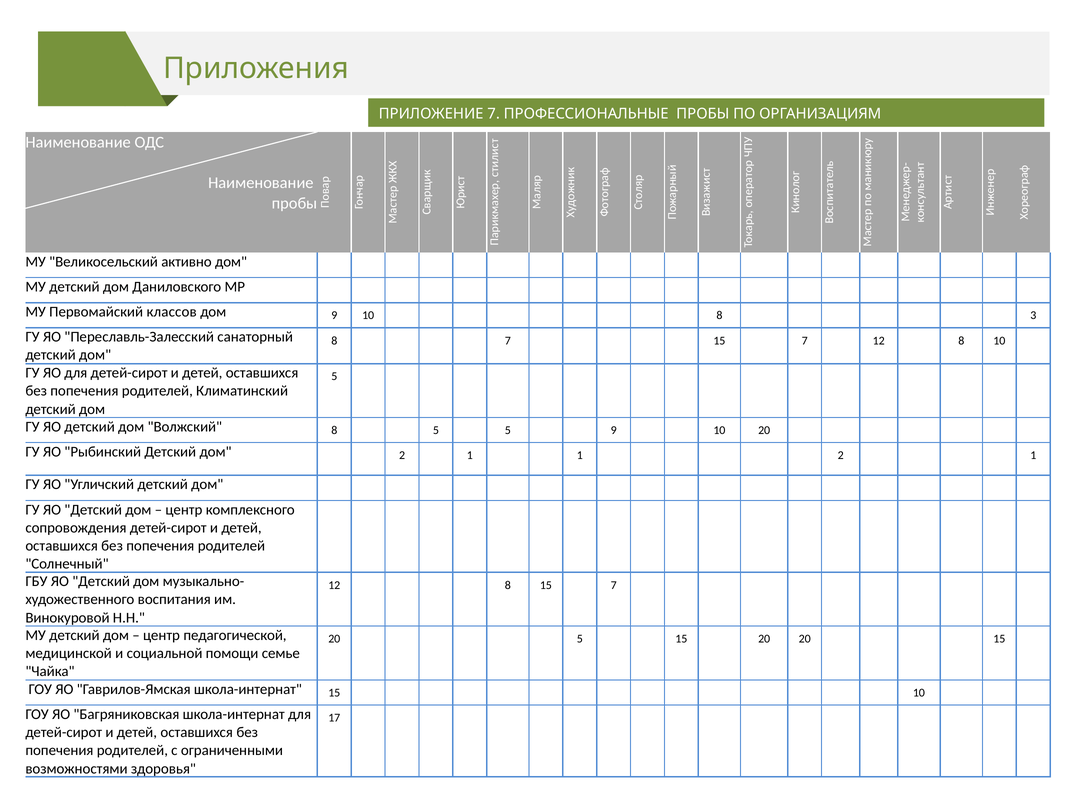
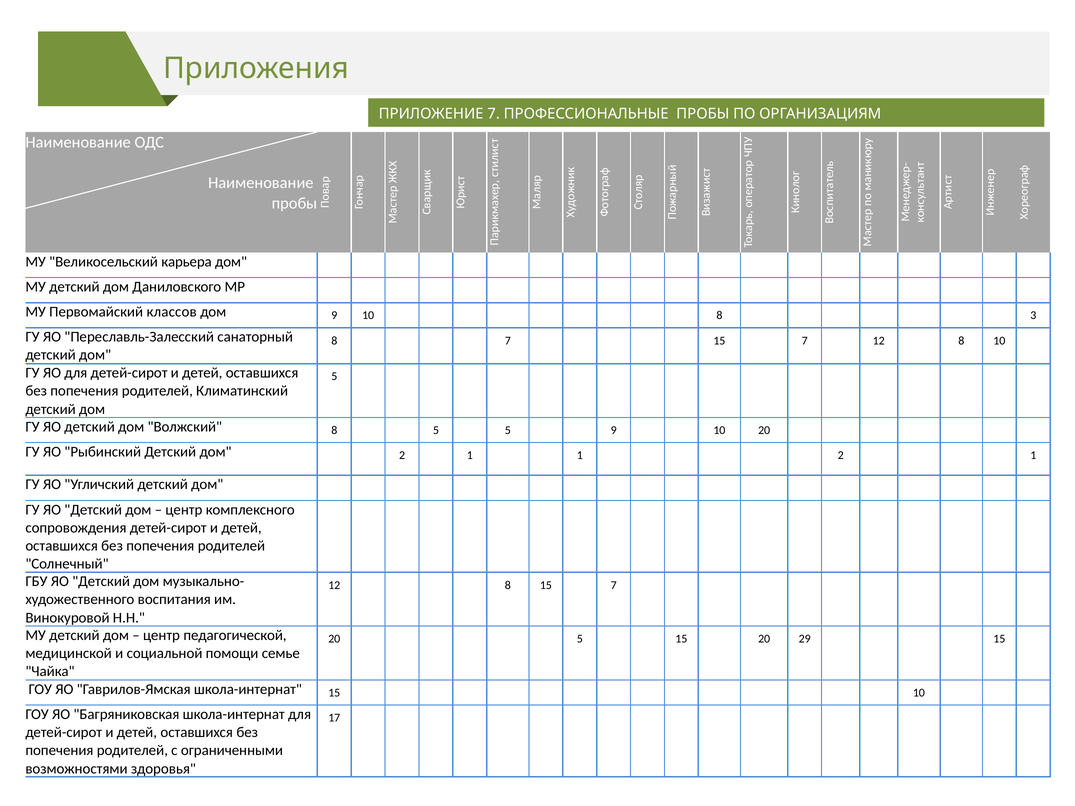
активно: активно -> карьера (186, 262)
20 20: 20 -> 29 (805, 639)
